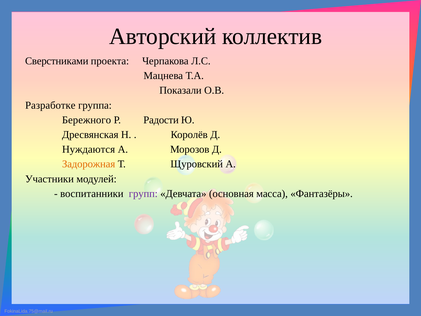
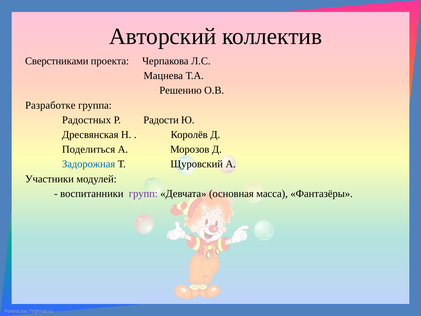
Показали: Показали -> Решению (181, 90)
Бережного: Бережного -> Радостных (87, 120)
Нуждаются: Нуждаются -> Поделиться (89, 149)
Задорожная colour: orange -> blue (89, 164)
